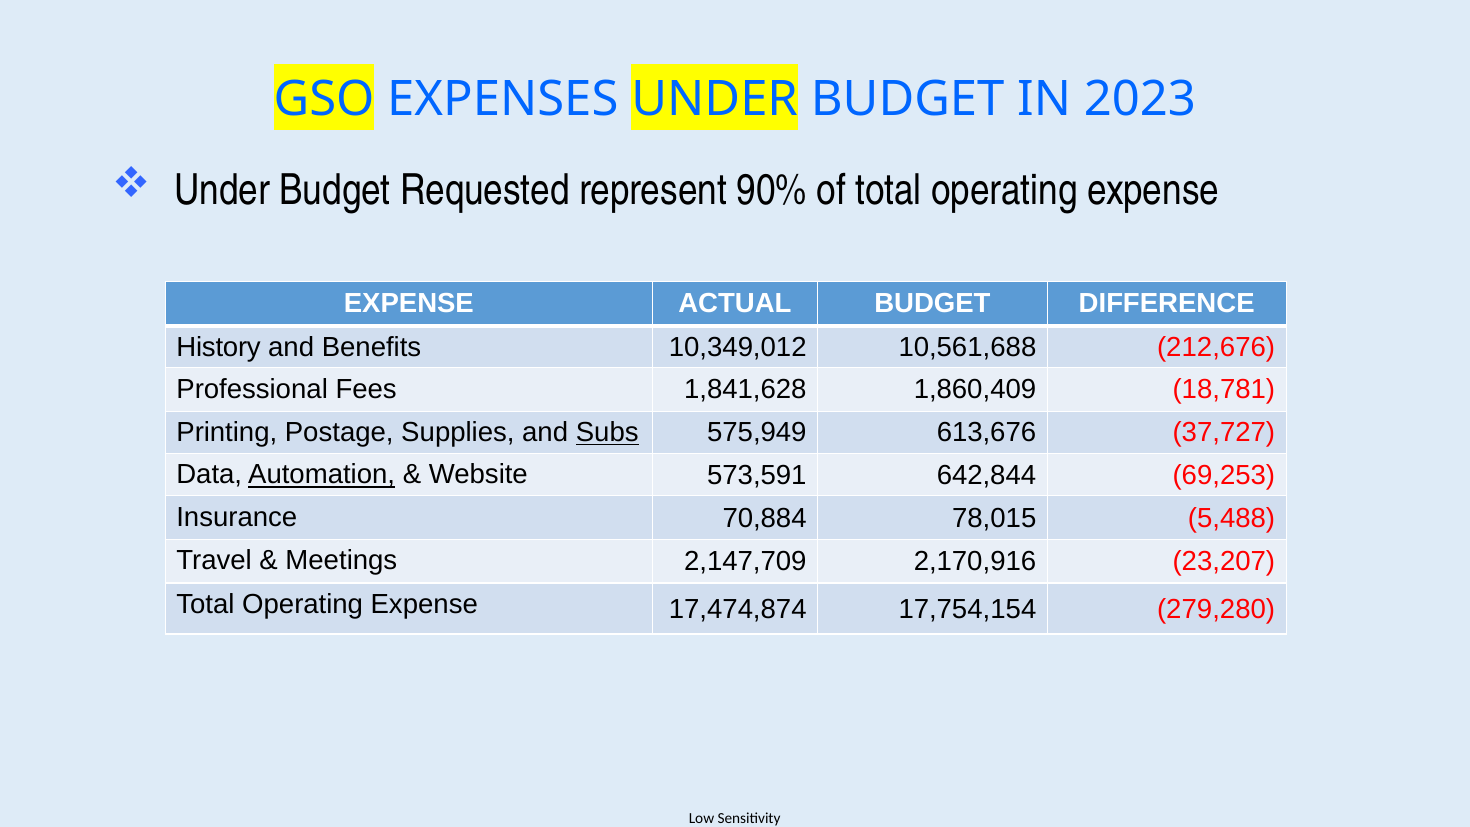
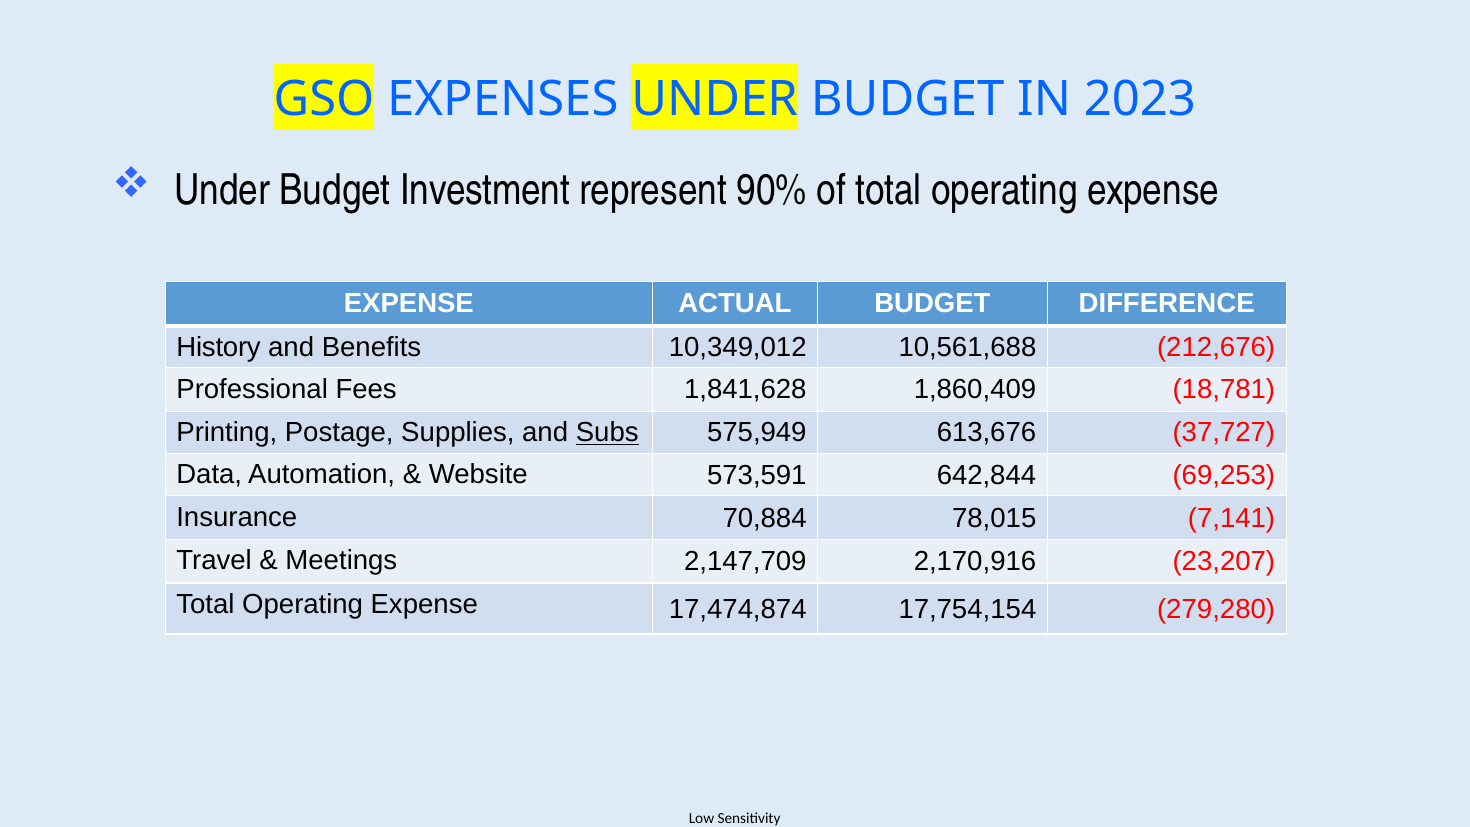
Requested: Requested -> Investment (485, 190)
Automation underline: present -> none (322, 475)
5,488: 5,488 -> 7,141 (1232, 518)
